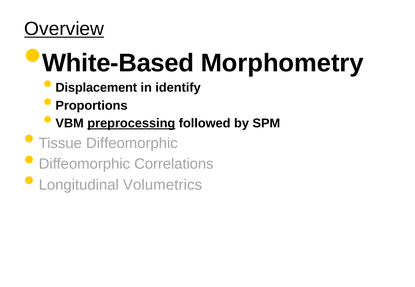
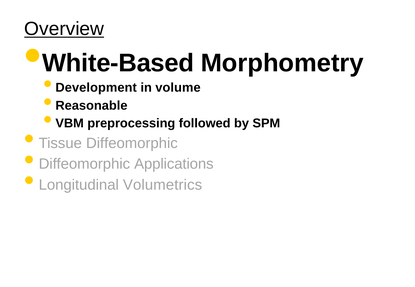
Displacement: Displacement -> Development (96, 88)
identify: identify -> volume (178, 88)
Proportions: Proportions -> Reasonable (91, 106)
preprocessing underline: present -> none (131, 124)
Correlations: Correlations -> Applications (174, 164)
